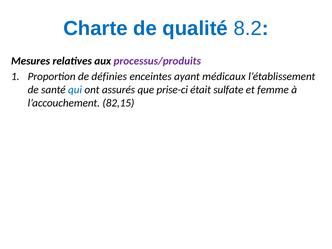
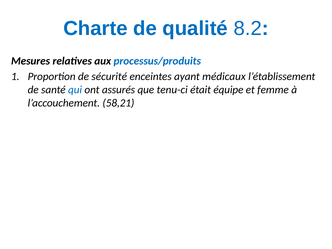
processus/produits colour: purple -> blue (157, 61)
définies: définies -> sécurité (109, 76)
prise-ci: prise-ci -> tenu-ci (172, 90)
sulfate: sulfate -> équipe (228, 90)
82,15: 82,15 -> 58,21 (118, 103)
